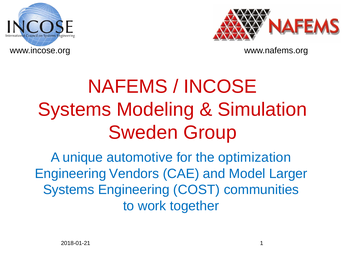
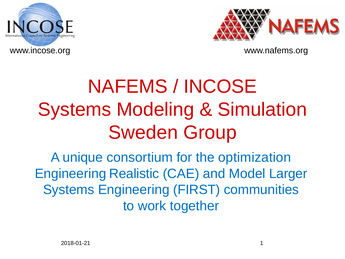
automotive: automotive -> consortium (140, 157)
Vendors: Vendors -> Realistic (134, 173)
COST: COST -> FIRST (197, 190)
